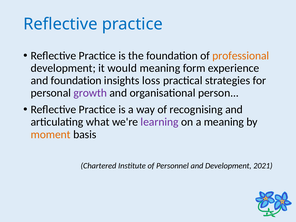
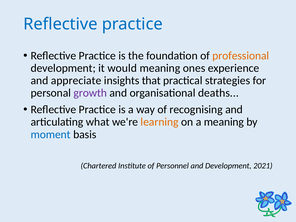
form: form -> ones (194, 68)
and foundation: foundation -> appreciate (76, 81)
loss: loss -> that (151, 81)
person: person -> deaths (218, 93)
learning colour: purple -> orange (160, 122)
moment colour: orange -> blue (51, 134)
